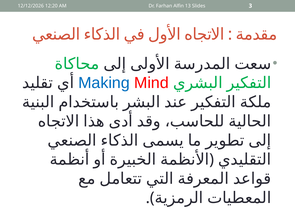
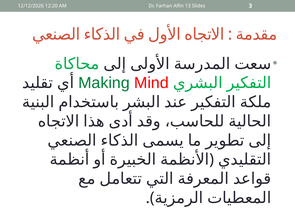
Making colour: blue -> green (104, 83)
